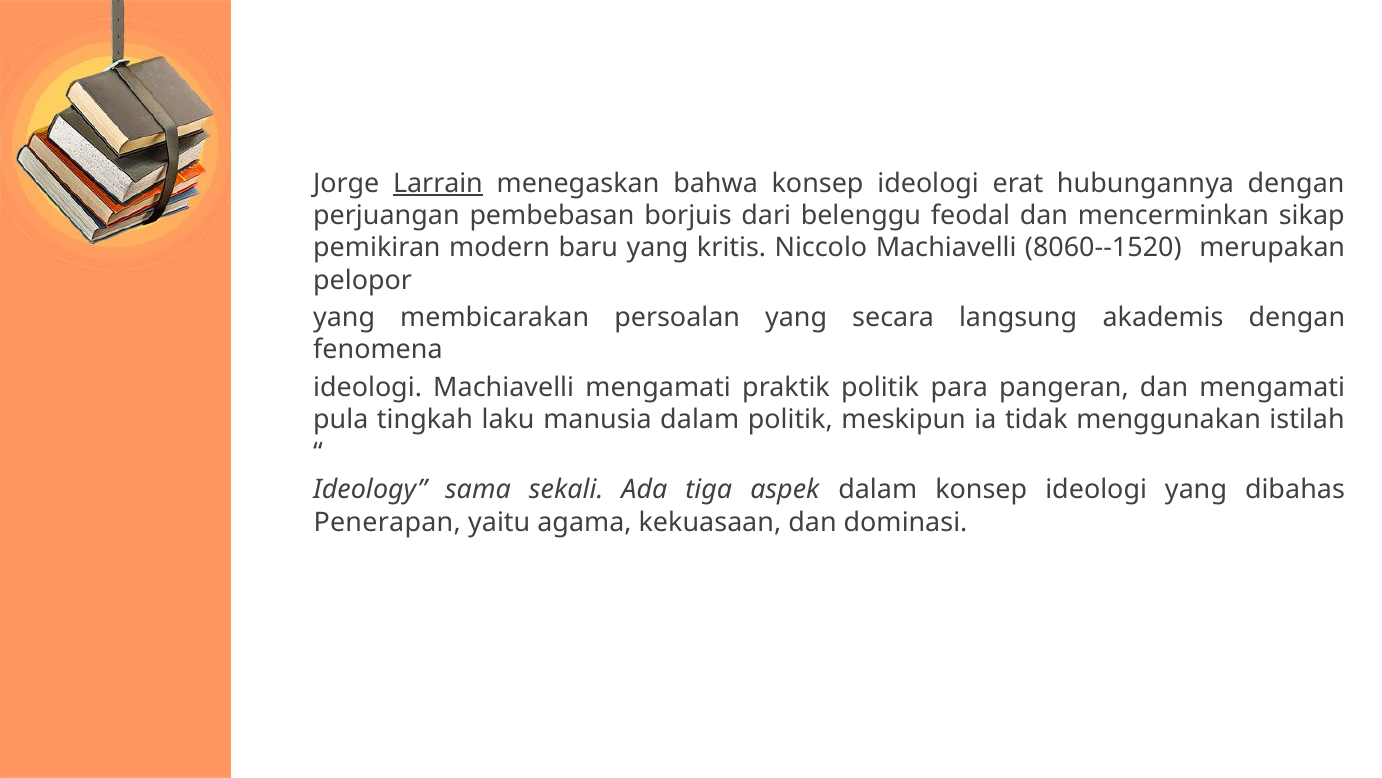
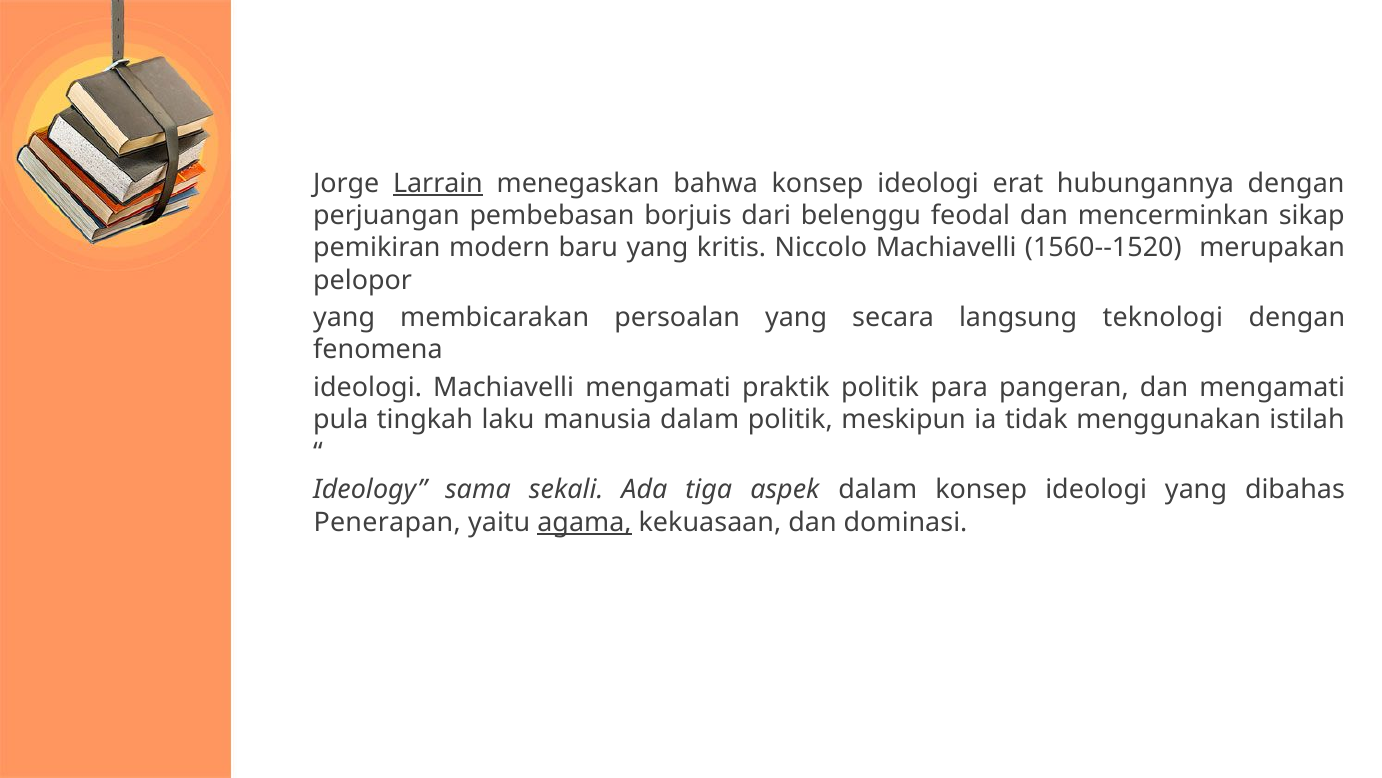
8060--1520: 8060--1520 -> 1560--1520 (1103, 248)
akademis: akademis -> teknologi (1163, 318)
agama underline: none -> present (584, 522)
